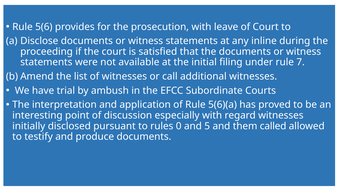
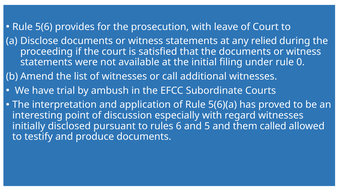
inline: inline -> relied (264, 41)
7: 7 -> 0 (301, 62)
0: 0 -> 6 (179, 126)
